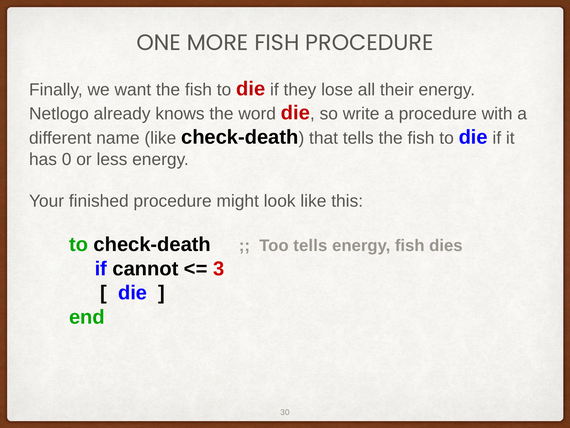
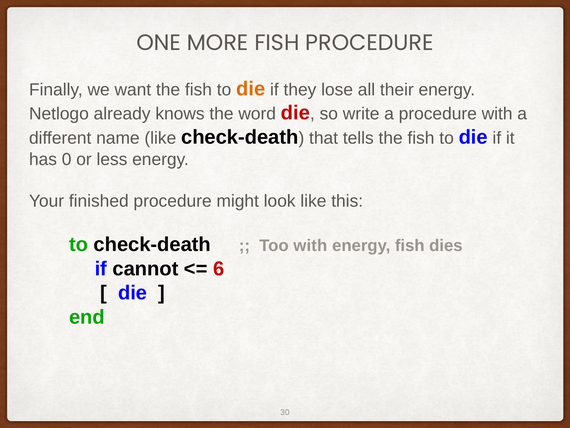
die colour: red -> orange (251, 89)
Too tells: tells -> with (310, 246)
3: 3 -> 6 (219, 269)
